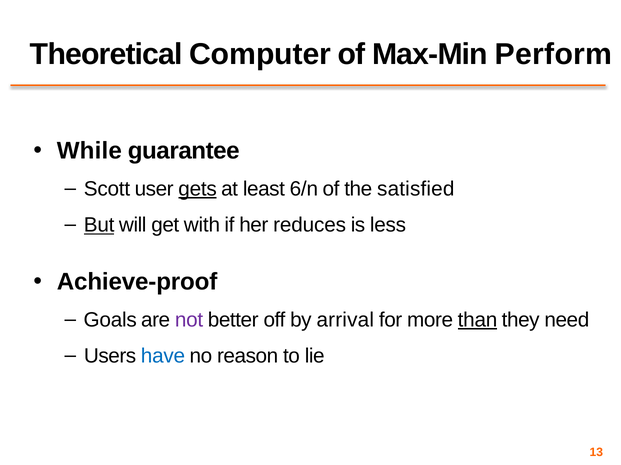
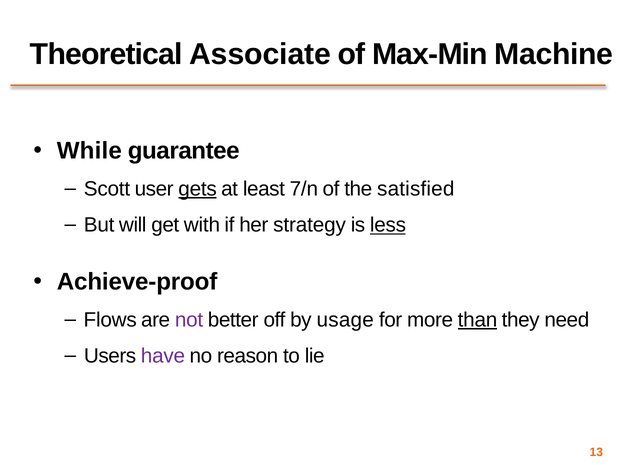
Computer: Computer -> Associate (260, 55)
Perform: Perform -> Machine (554, 55)
6/n: 6/n -> 7/n (304, 189)
But underline: present -> none (99, 225)
reduces: reduces -> strategy (310, 225)
less underline: none -> present (388, 225)
Goals: Goals -> Flows (110, 320)
arrival: arrival -> usage (345, 320)
have colour: blue -> purple (163, 356)
